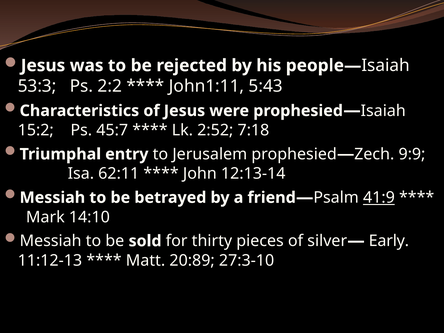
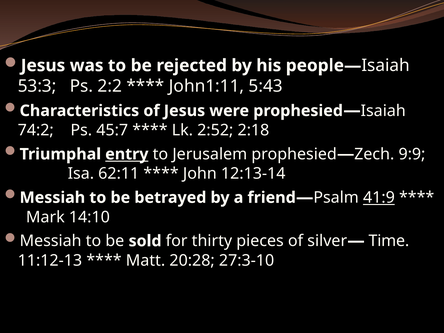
15:2: 15:2 -> 74:2 (36, 130)
7:18: 7:18 -> 2:18 (253, 130)
entry underline: none -> present (127, 154)
Early: Early -> Time (389, 241)
20:89: 20:89 -> 20:28 (192, 261)
